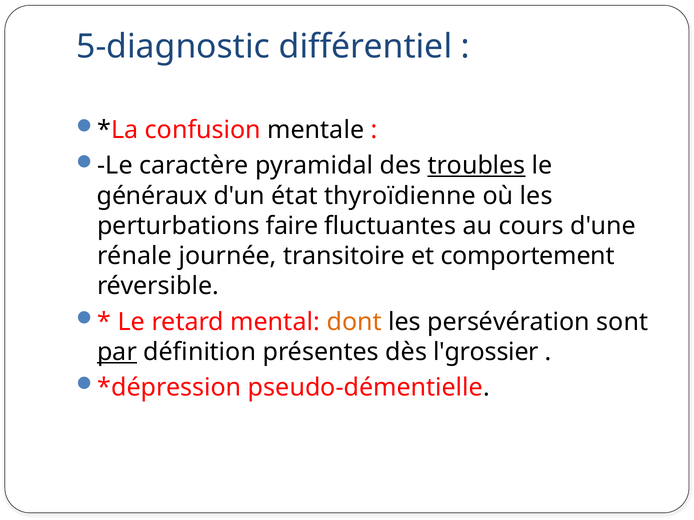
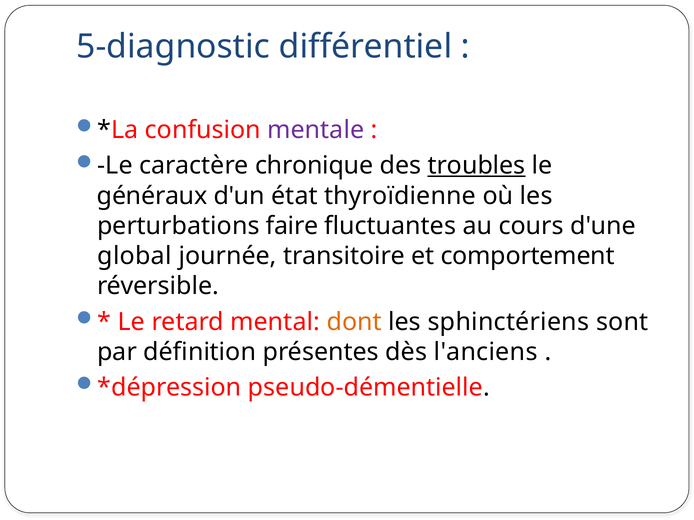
mentale colour: black -> purple (316, 130)
pyramidal: pyramidal -> chronique (314, 166)
rénale: rénale -> global (134, 256)
persévération: persévération -> sphinctériens (508, 322)
par underline: present -> none (117, 352)
l'grossier: l'grossier -> l'anciens (486, 352)
